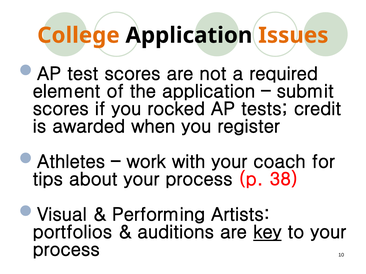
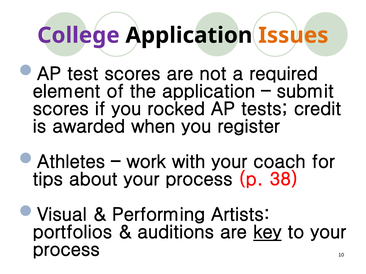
College colour: orange -> purple (78, 35)
